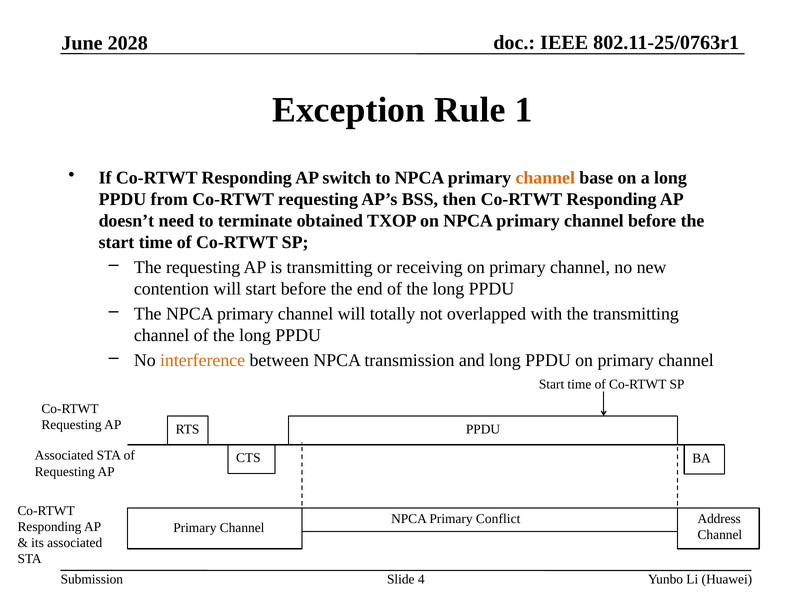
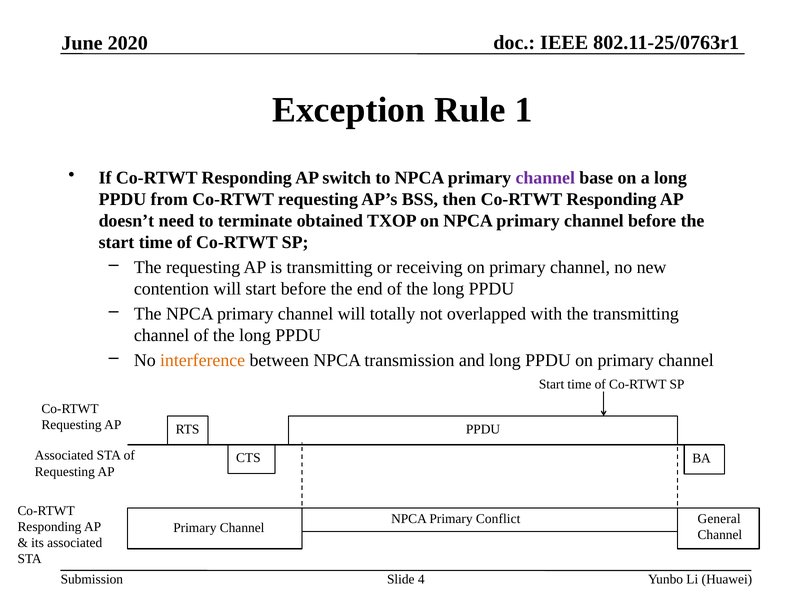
2028: 2028 -> 2020 (128, 43)
channel colour: orange -> purple (545, 178)
Address: Address -> General (719, 518)
